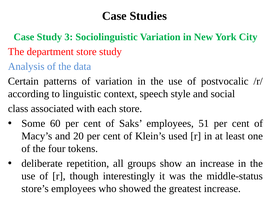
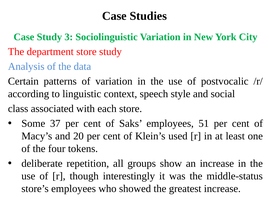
60: 60 -> 37 (55, 123)
